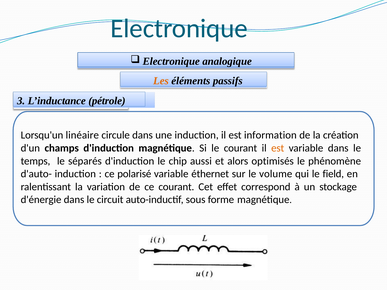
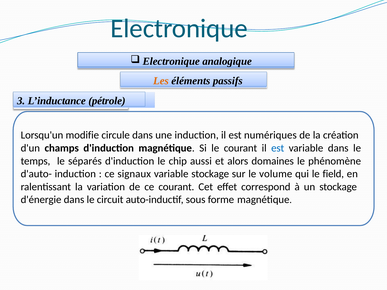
linéaire: linéaire -> modifie (82, 135)
information: information -> numériques (270, 135)
est colour: orange -> blue (278, 148)
optimisés: optimisés -> domaines (273, 161)
polarisé: polarisé -> signaux (134, 174)
variable éthernet: éthernet -> stockage (210, 174)
